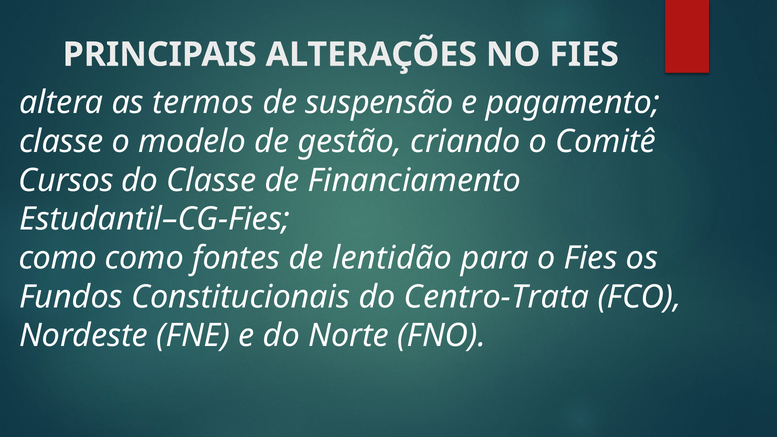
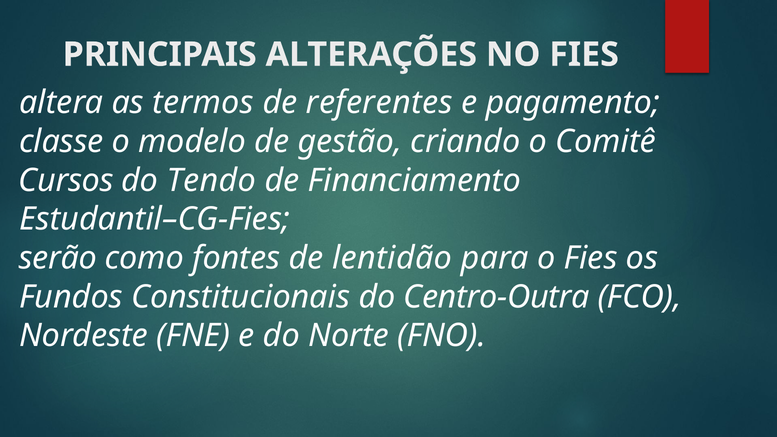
suspensão: suspensão -> referentes (379, 103)
do Classe: Classe -> Tendo (211, 180)
como: como -> serão (58, 258)
Centro-Trata: Centro-Trata -> Centro-Outra (497, 297)
